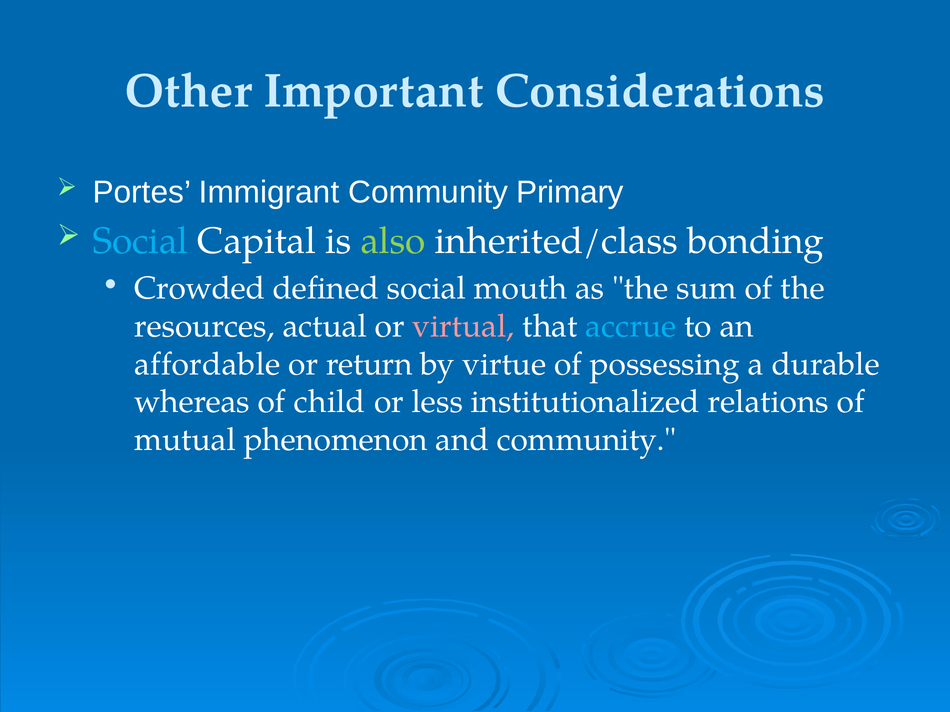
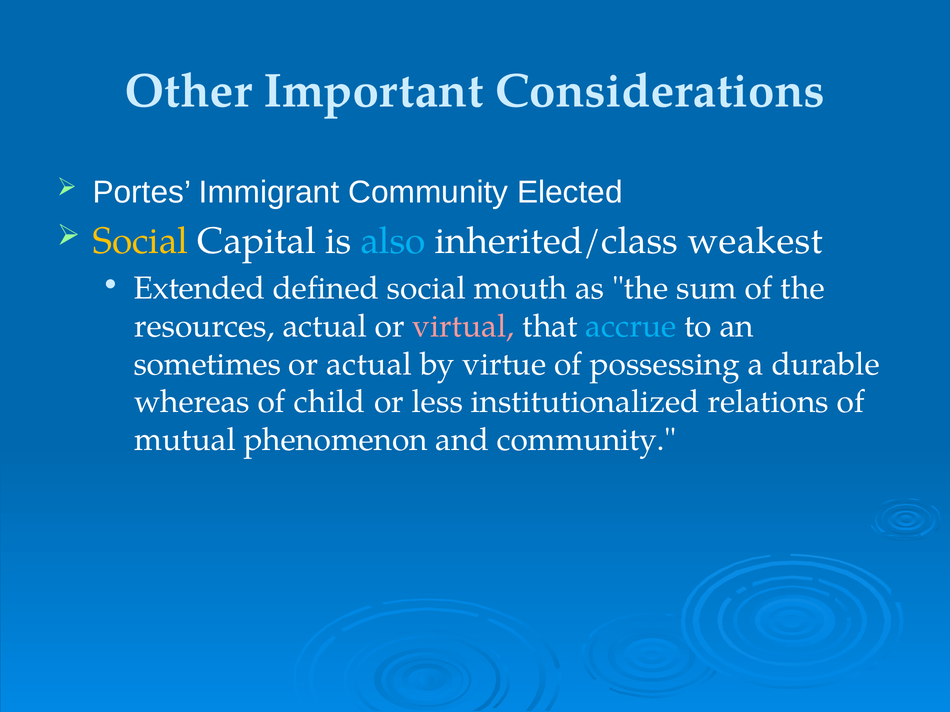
Primary: Primary -> Elected (570, 192)
Social colour: light blue -> yellow (140, 241)
also colour: light green -> light blue (393, 241)
bonding: bonding -> weakest (755, 241)
Crowded: Crowded -> Extended (200, 288)
affordable: affordable -> sometimes (208, 364)
or return: return -> actual (369, 364)
